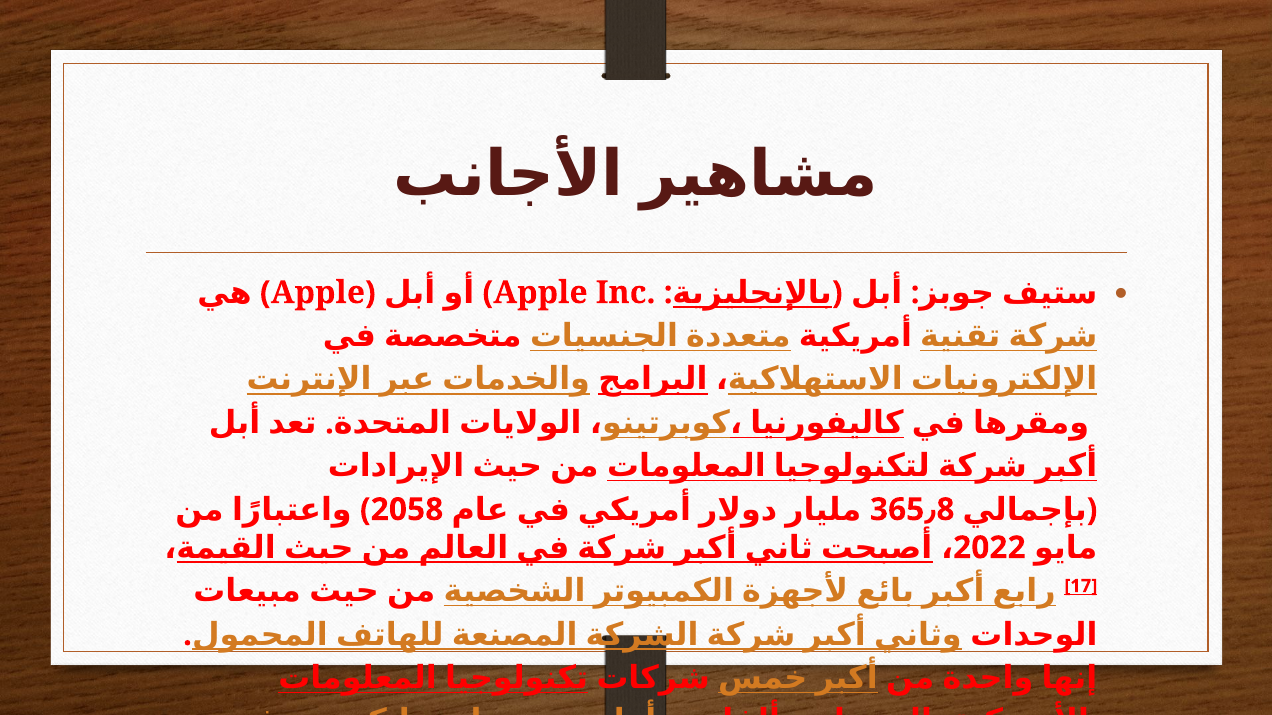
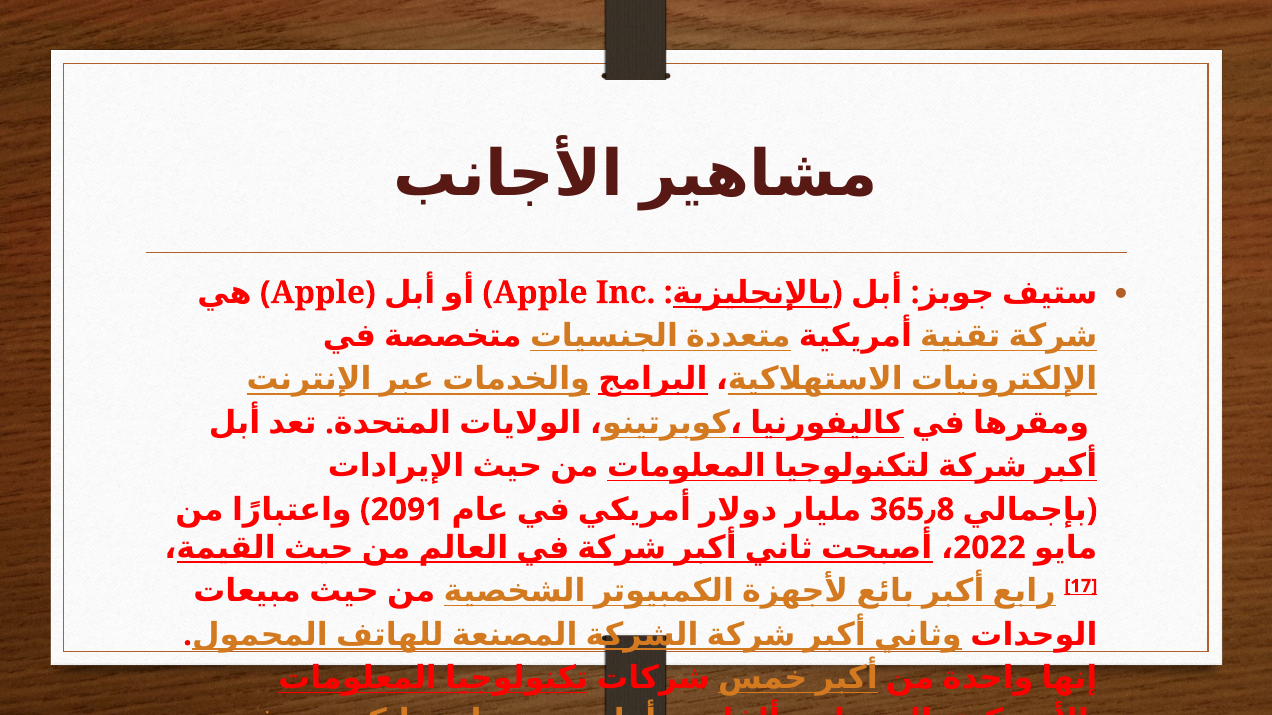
2058: 2058 -> 2091 (407, 510)
